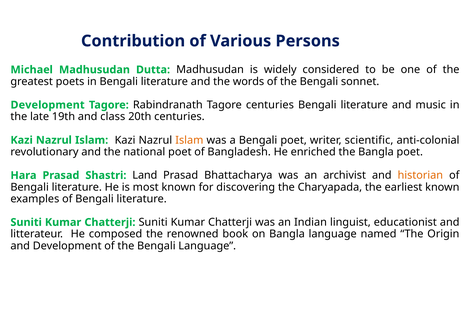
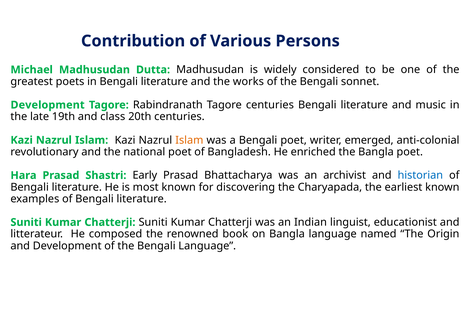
words: words -> works (248, 82)
scientific: scientific -> emerged (369, 140)
Land: Land -> Early (145, 176)
historian colour: orange -> blue (420, 176)
